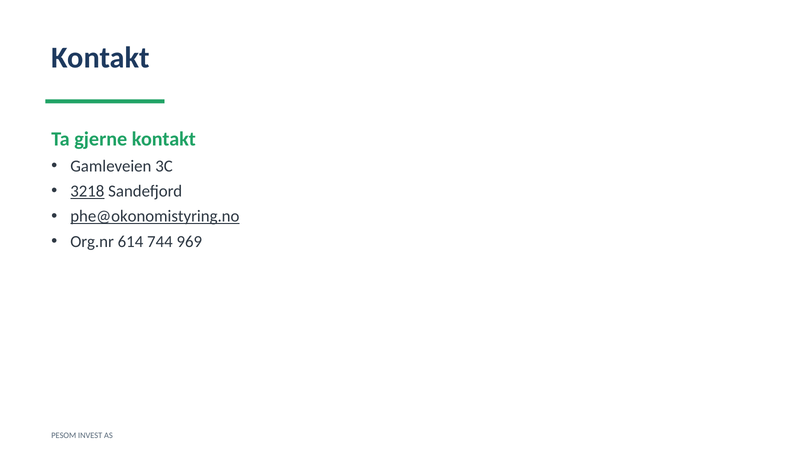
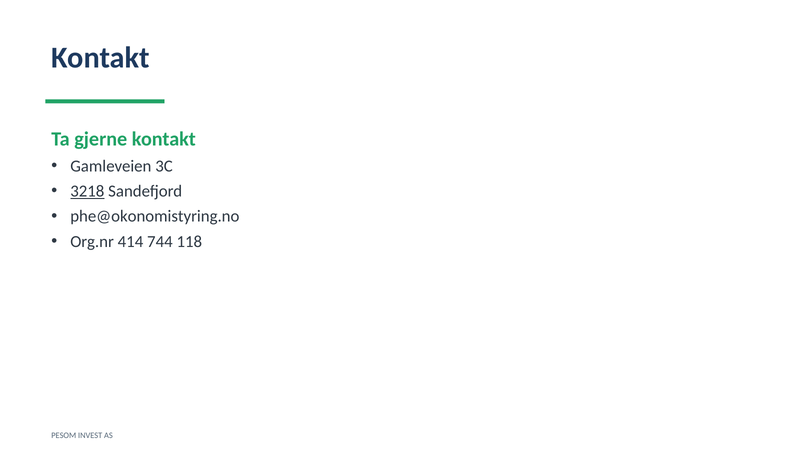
phe@okonomistyring.no underline: present -> none (155, 216)
614: 614 -> 414 (130, 242)
969: 969 -> 118 (189, 242)
